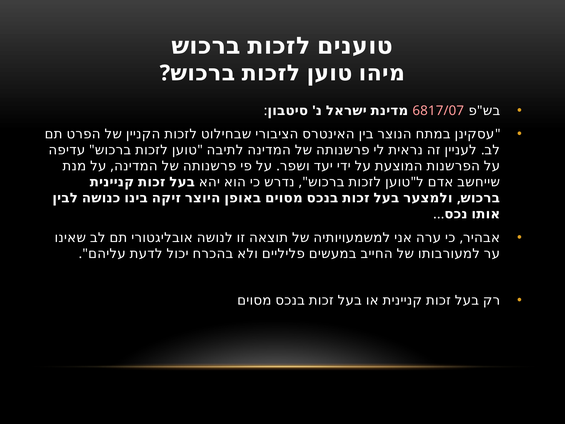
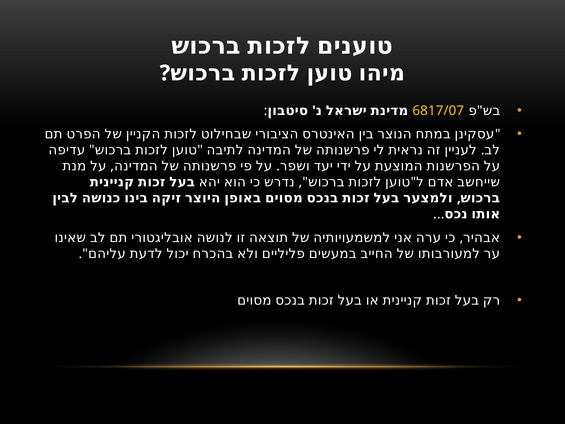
6817/07 colour: pink -> yellow (438, 111)
